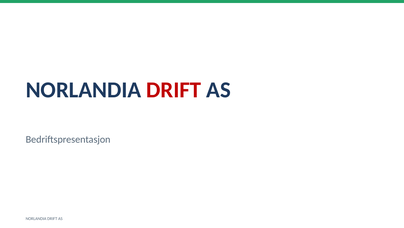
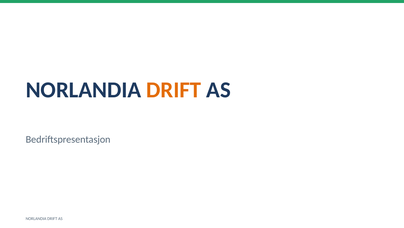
DRIFT colour: red -> orange (174, 90)
